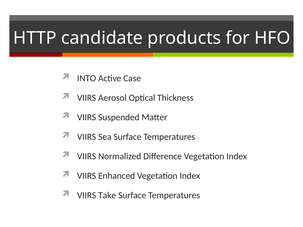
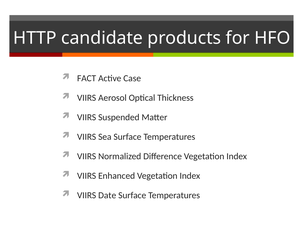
INTO: INTO -> FACT (87, 78)
Take: Take -> Date (107, 196)
